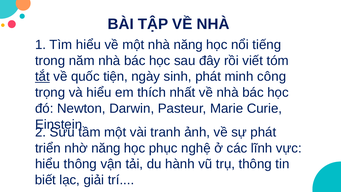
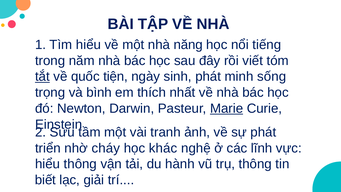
công: công -> sống (272, 76)
và hiểu: hiểu -> bình (99, 92)
Marie underline: none -> present (227, 108)
nhờ năng: năng -> cháy (106, 148)
phục: phục -> khác (163, 148)
